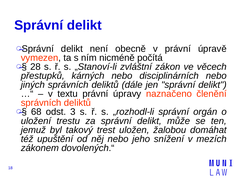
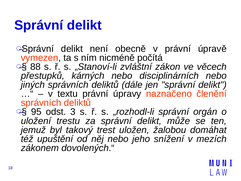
28: 28 -> 88 (35, 67)
68: 68 -> 95 (36, 112)
